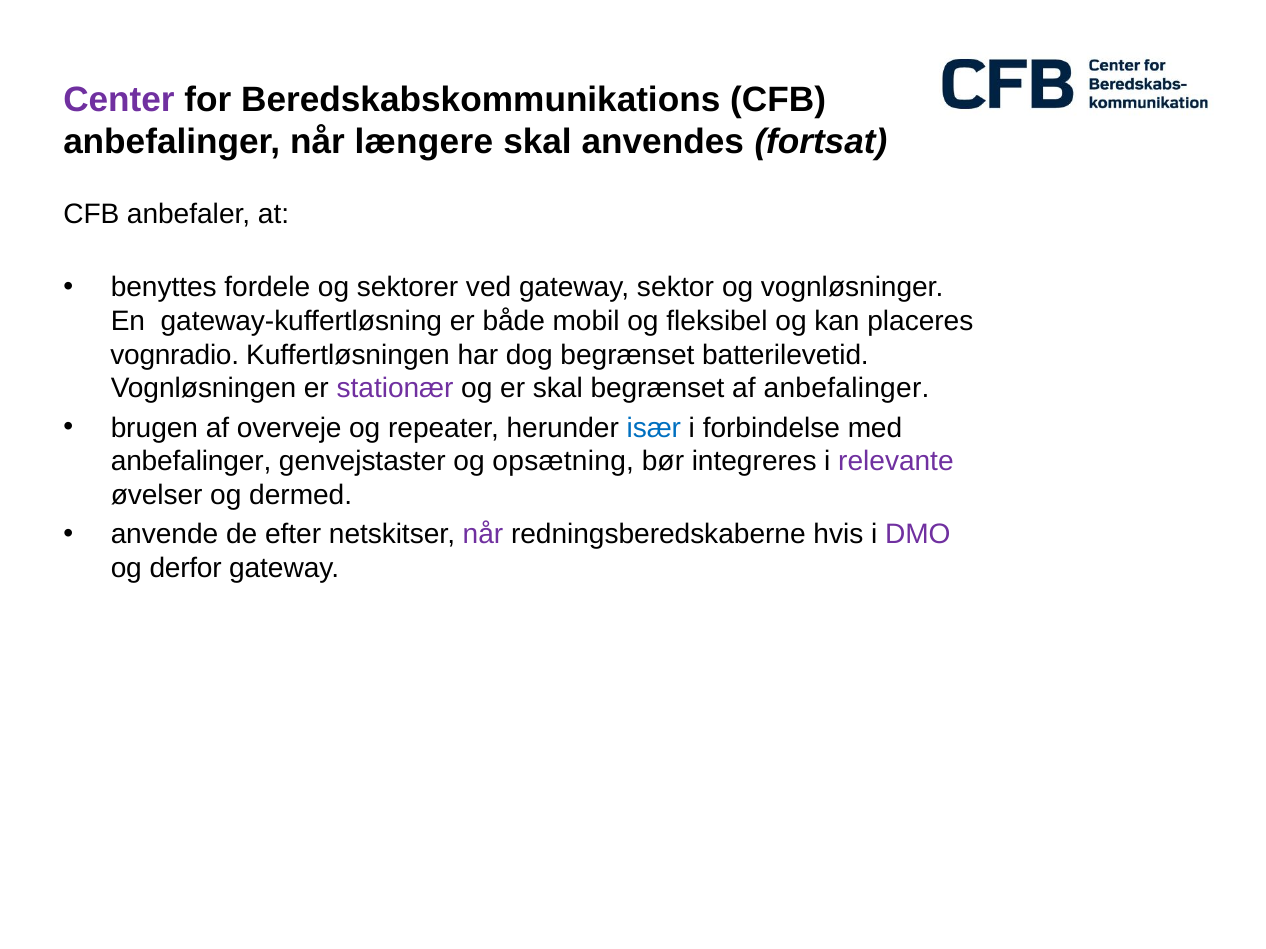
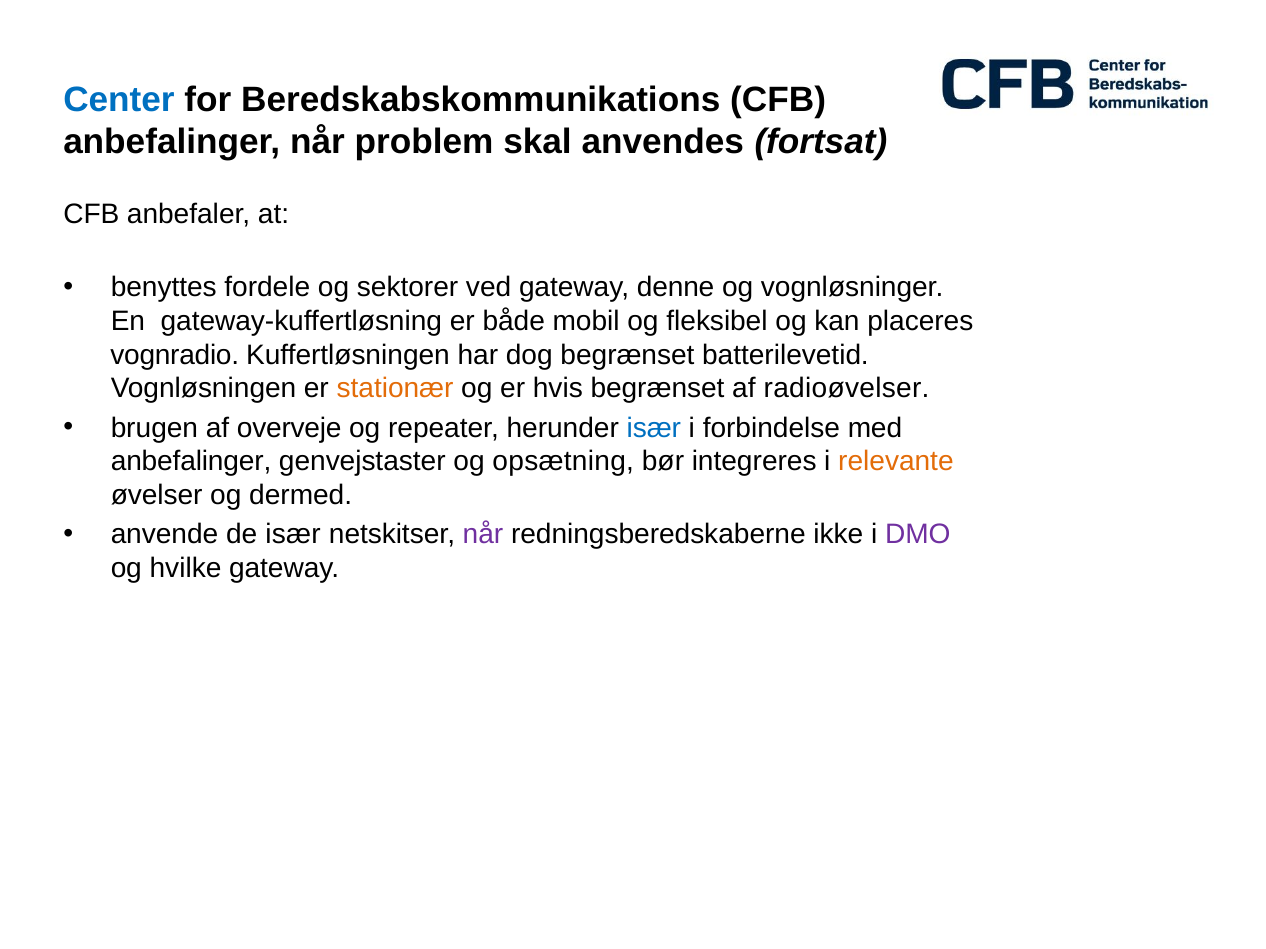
Center colour: purple -> blue (119, 100)
længere: længere -> problem (424, 142)
sektor: sektor -> denne (676, 288)
stationær colour: purple -> orange (395, 389)
er skal: skal -> hvis (558, 389)
af anbefalinger: anbefalinger -> radioøvelser (847, 389)
relevante colour: purple -> orange (896, 462)
de efter: efter -> især (293, 535)
hvis: hvis -> ikke (838, 535)
derfor: derfor -> hvilke (186, 569)
